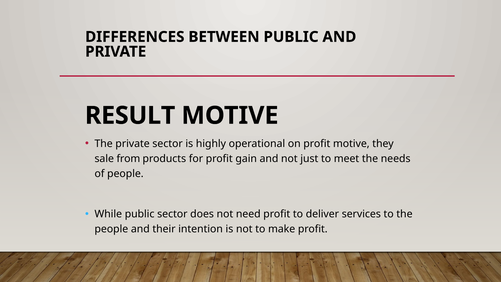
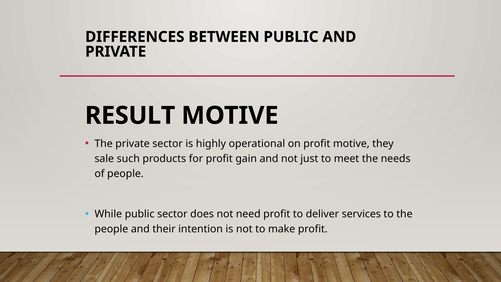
from: from -> such (128, 158)
